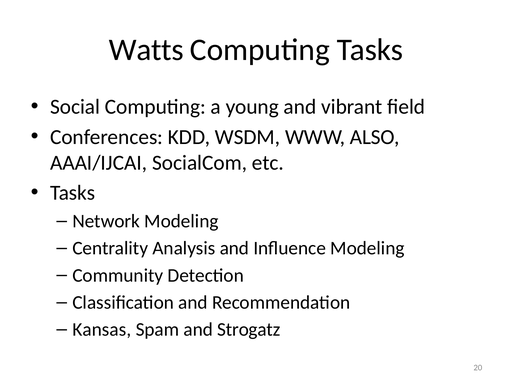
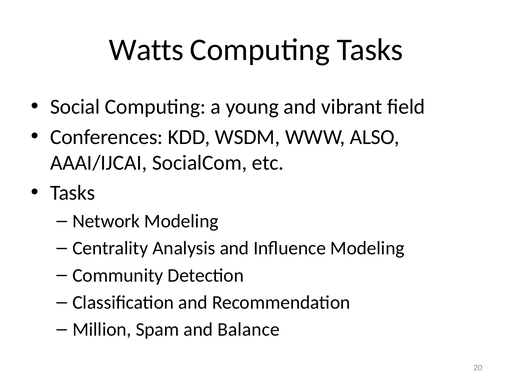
Kansas: Kansas -> Million (102, 329)
Strogatz: Strogatz -> Balance (249, 329)
